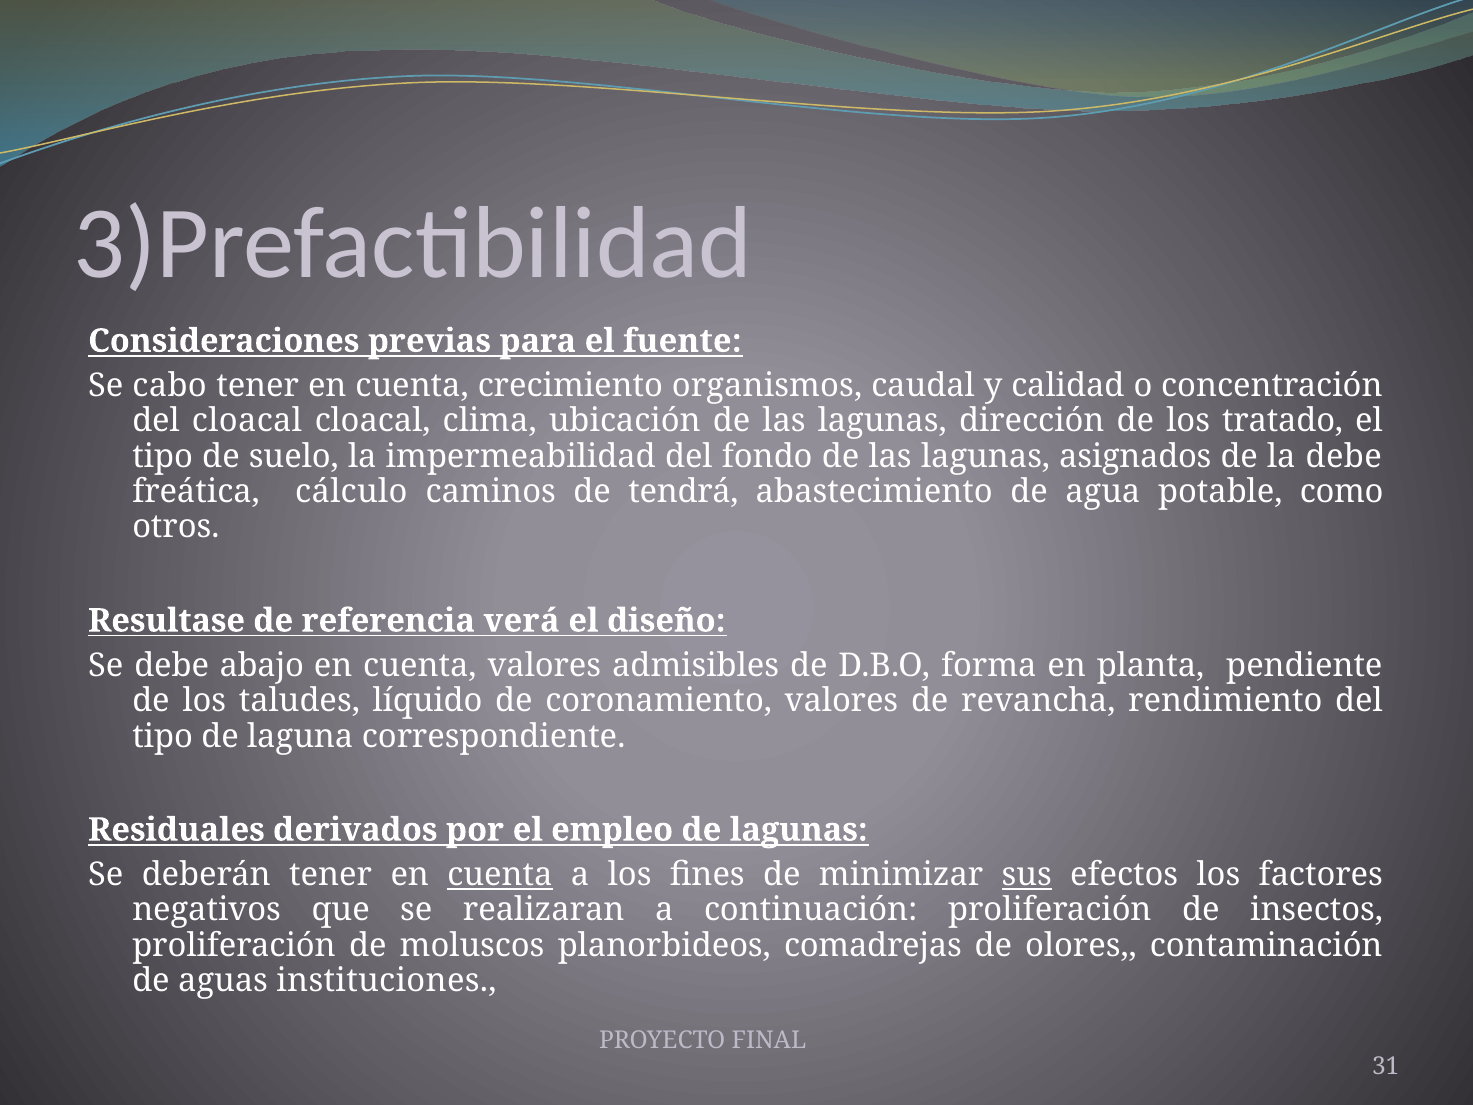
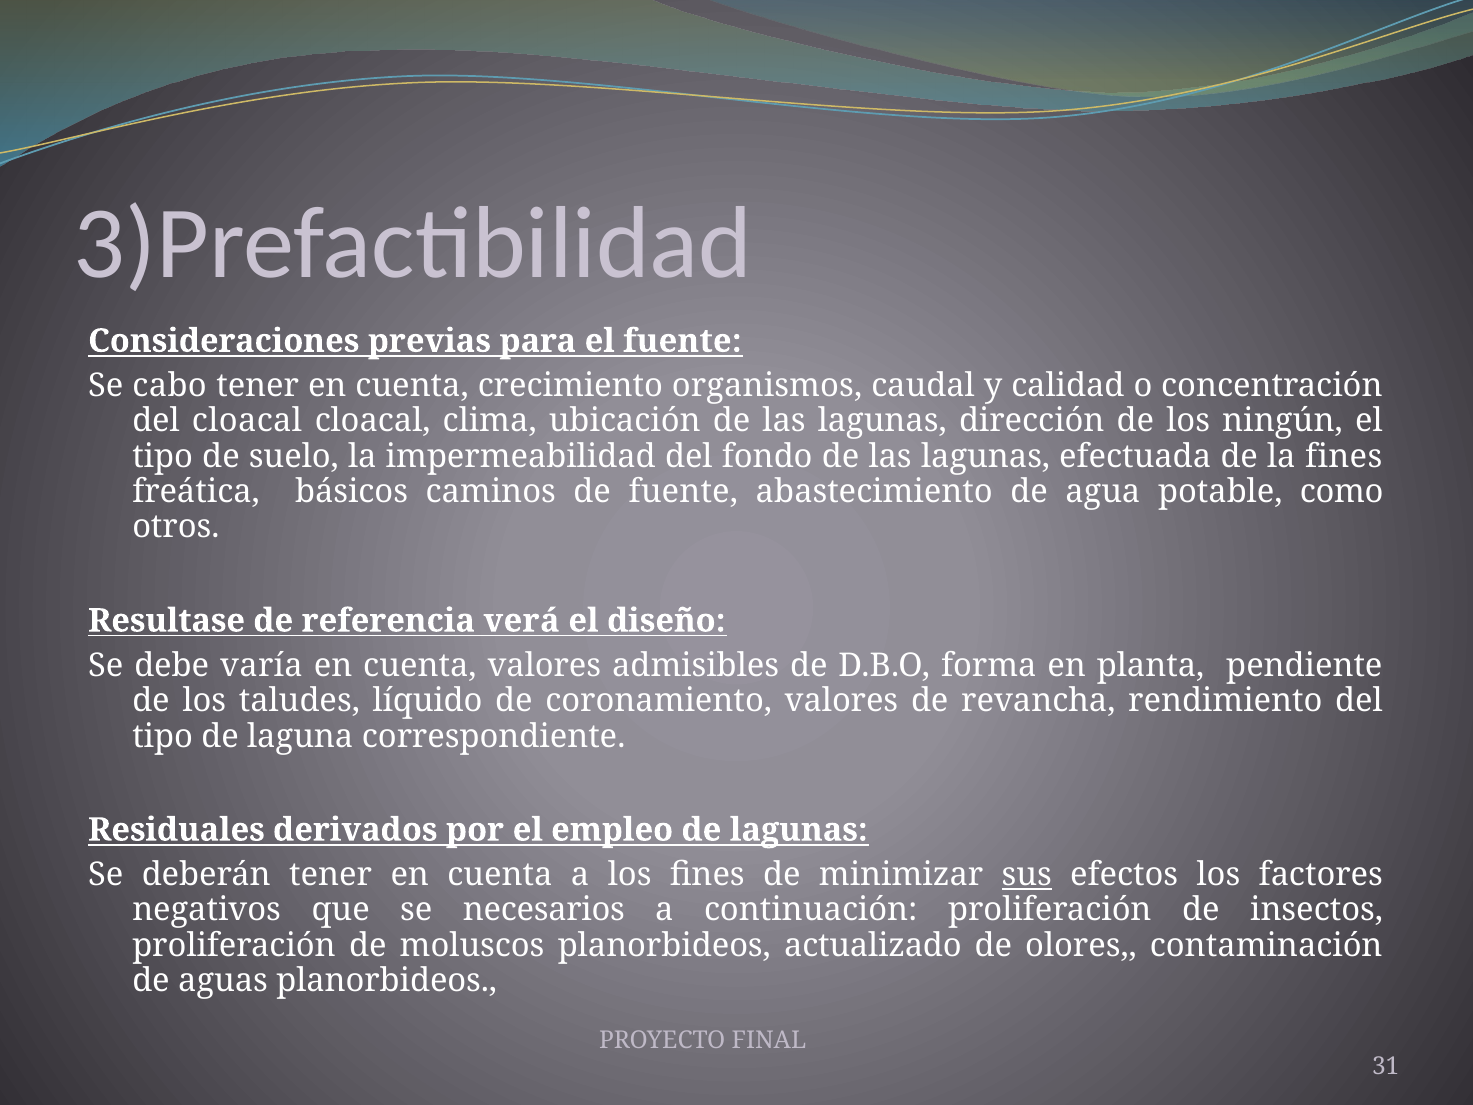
tratado: tratado -> ningún (1282, 421)
asignados: asignados -> efectuada (1135, 456)
la debe: debe -> fines (1344, 456)
cálculo: cálculo -> básicos (352, 492)
de tendrá: tendrá -> fuente (683, 492)
abajo: abajo -> varía (261, 665)
cuenta underline: present -> none (500, 875)
realizaran: realizaran -> necesarios (544, 910)
comadrejas: comadrejas -> actualizado (873, 945)
aguas instituciones: instituciones -> planorbideos (387, 980)
